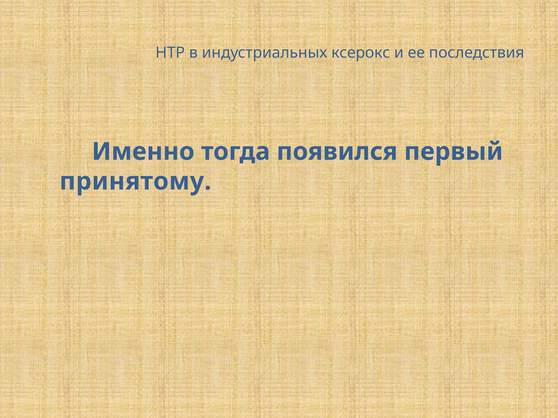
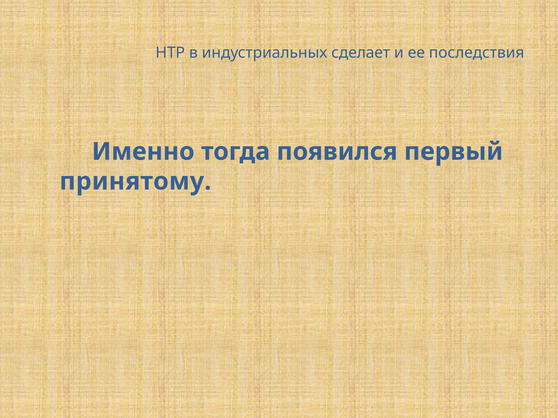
ксерокс: ксерокс -> сделает (361, 53)
